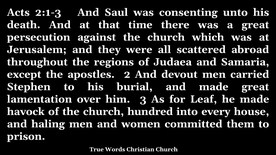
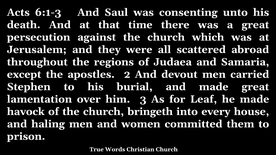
2:1-3: 2:1-3 -> 6:1-3 (48, 12)
hundred: hundred -> bringeth (150, 112)
